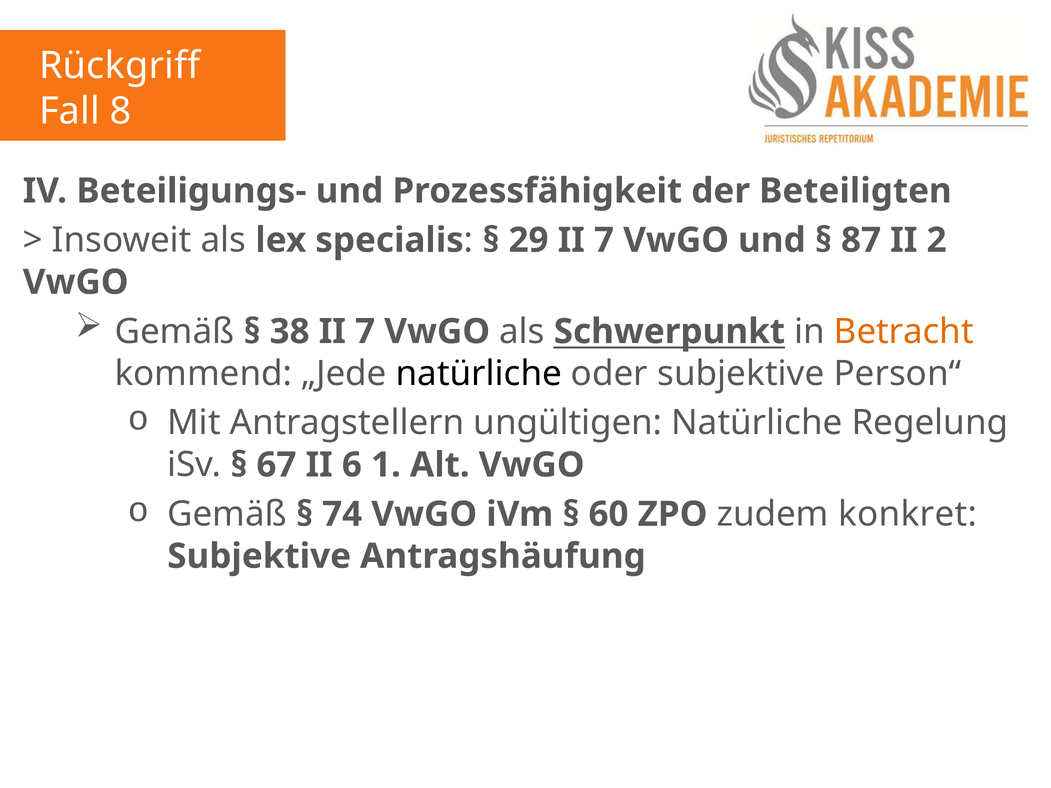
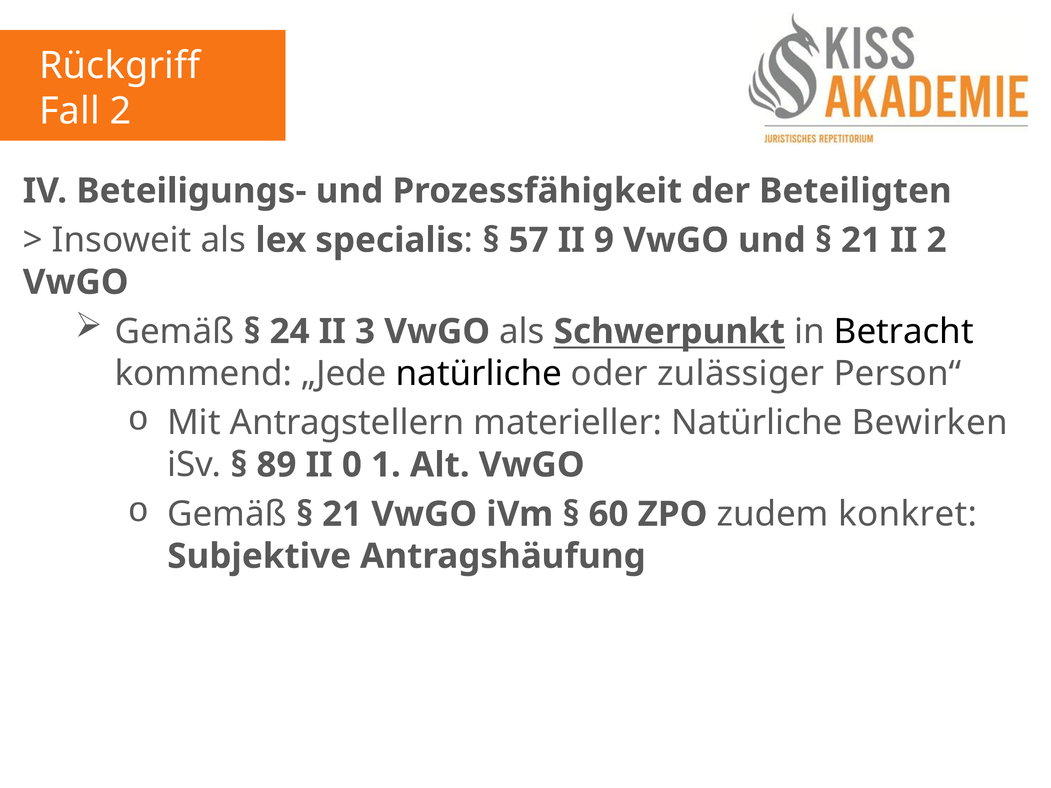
Fall 8: 8 -> 2 (120, 111)
29: 29 -> 57 (529, 240)
7: 7 -> 9 (604, 240)
87: 87 -> 21 (861, 240)
38: 38 -> 24 (290, 332)
7: 7 -> 3 (365, 332)
Betracht colour: orange -> black (904, 332)
oder subjektive: subjektive -> zulässiger (741, 374)
ungültigen: ungültigen -> materieller (568, 423)
Regelung: Regelung -> Bewirken (930, 423)
67: 67 -> 89 (276, 465)
6: 6 -> 0 (352, 465)
74: 74 -> 21 (342, 514)
